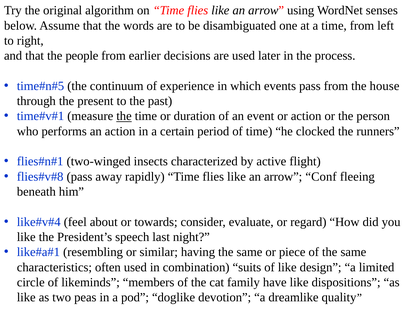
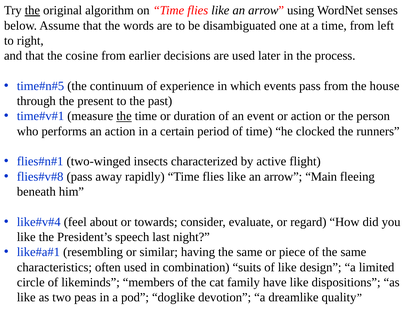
the underline: none -> present (32, 10)
people: people -> cosine (82, 56)
Conf: Conf -> Main (321, 176)
